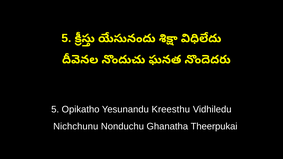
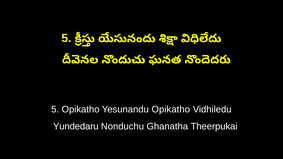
Yesunandu Kreesthu: Kreesthu -> Opikatho (171, 110)
Nichchunu: Nichchunu -> Yundedaru (76, 127)
